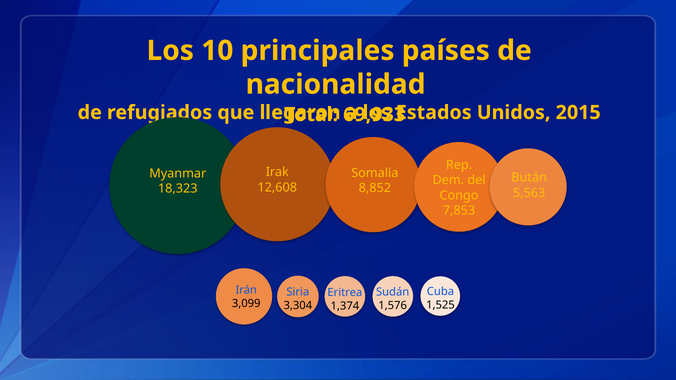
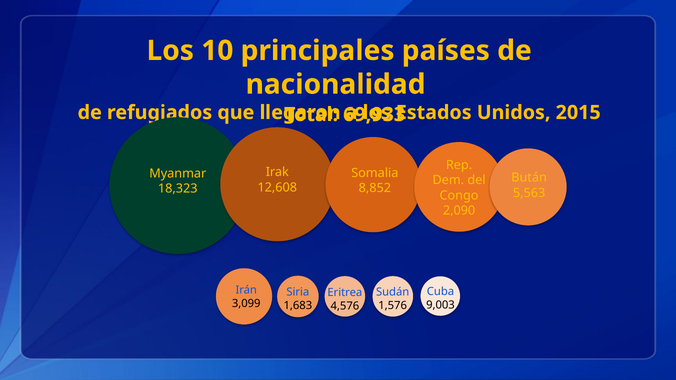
7,853: 7,853 -> 2,090 (459, 211)
1,525: 1,525 -> 9,003 (440, 305)
3,304: 3,304 -> 1,683 (298, 306)
1,374: 1,374 -> 4,576 (345, 306)
